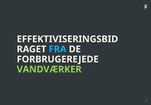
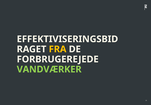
FRA colour: light blue -> yellow (58, 49)
